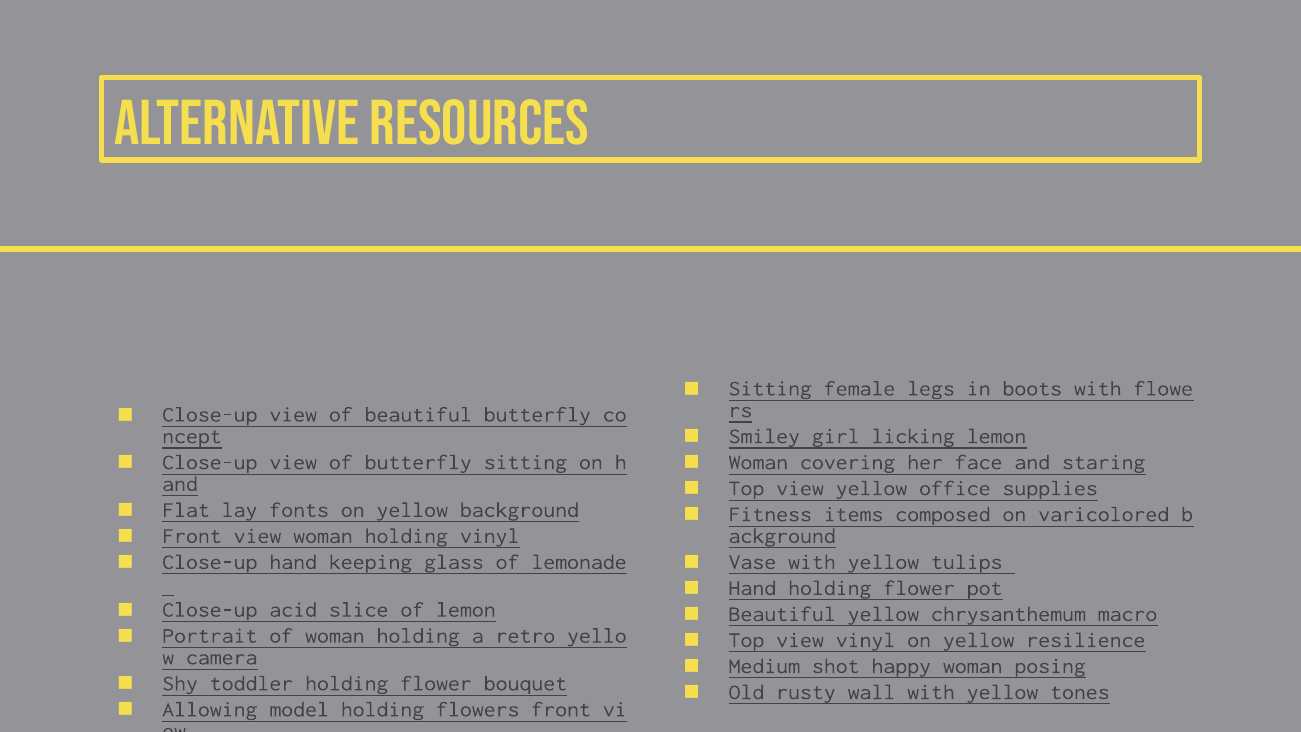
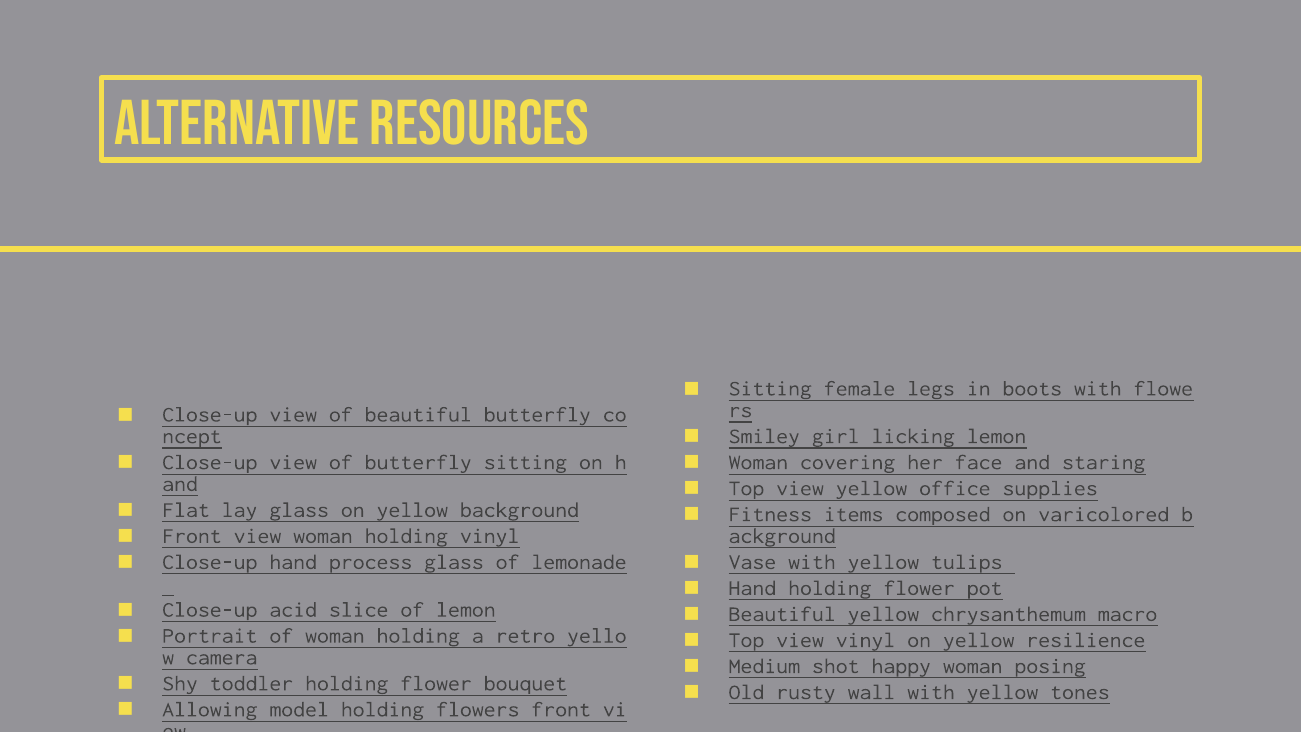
lay fonts: fonts -> glass (299, 510)
keeping: keeping -> process (371, 562)
